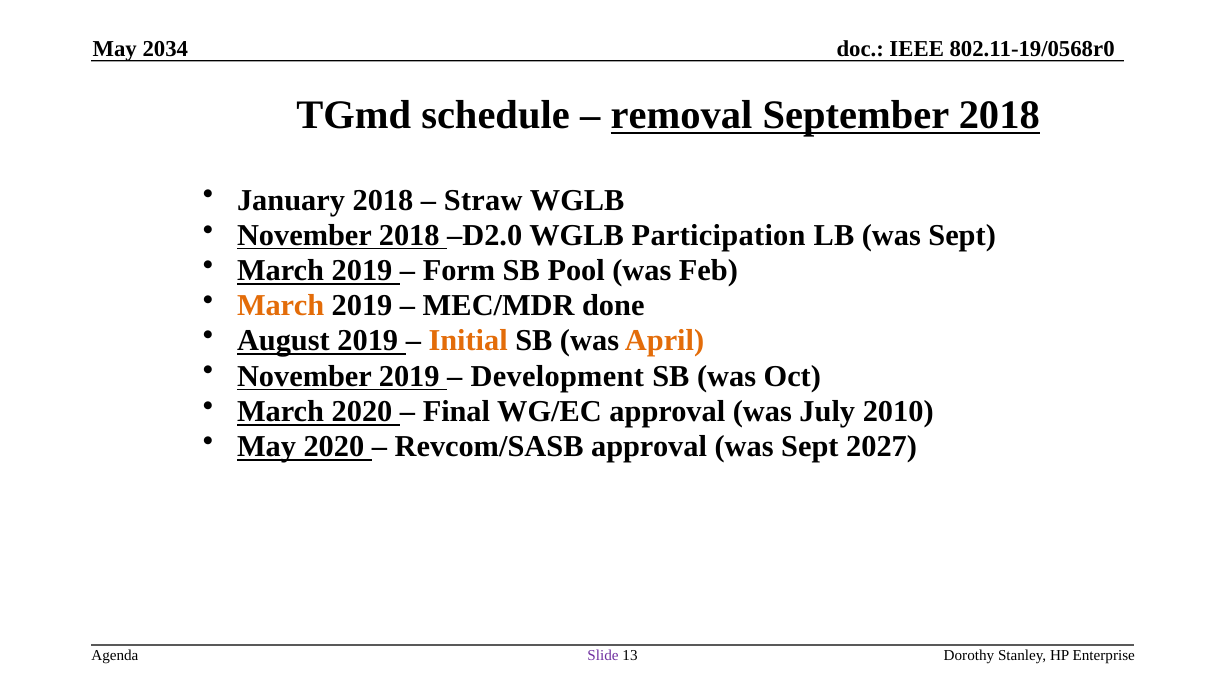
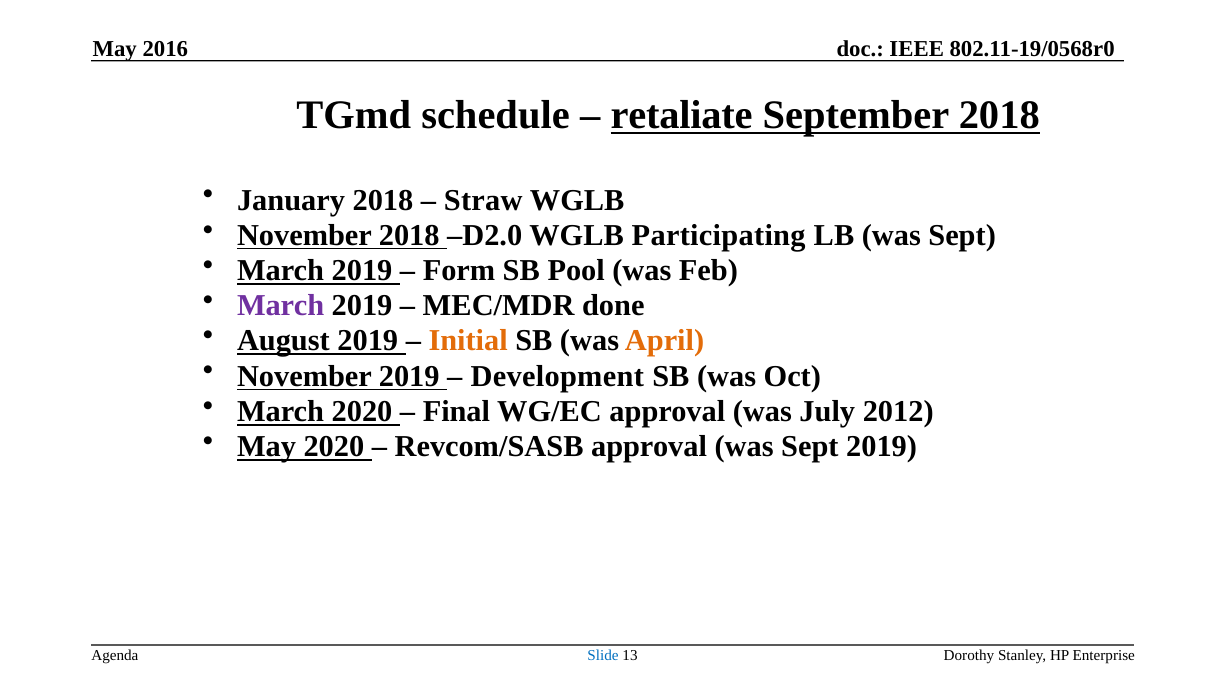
2034: 2034 -> 2016 (165, 49)
removal: removal -> retaliate (682, 115)
Participation: Participation -> Participating (719, 235)
March colour: orange -> purple (281, 306)
2010: 2010 -> 2012 (898, 412)
Sept 2027: 2027 -> 2019 (882, 447)
Slide colour: purple -> blue (603, 655)
